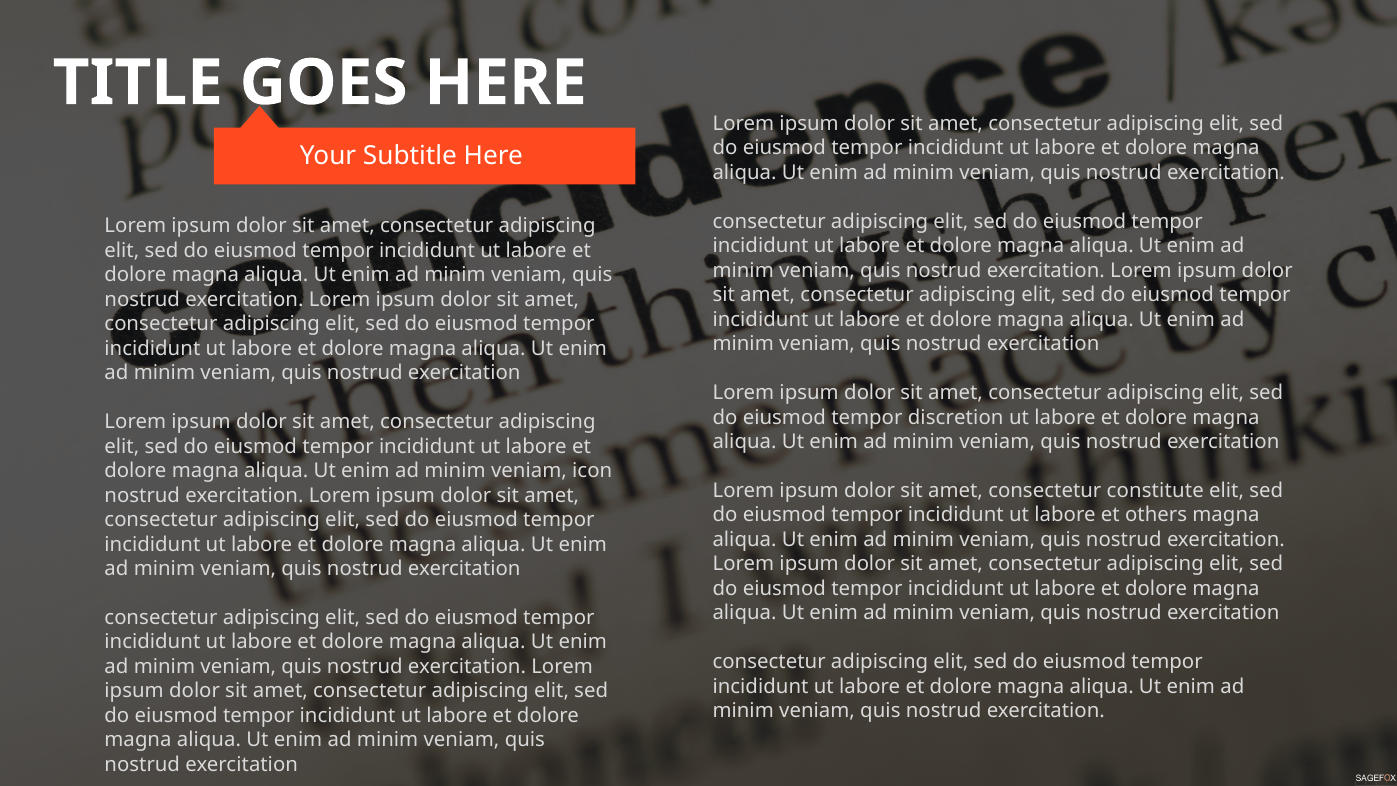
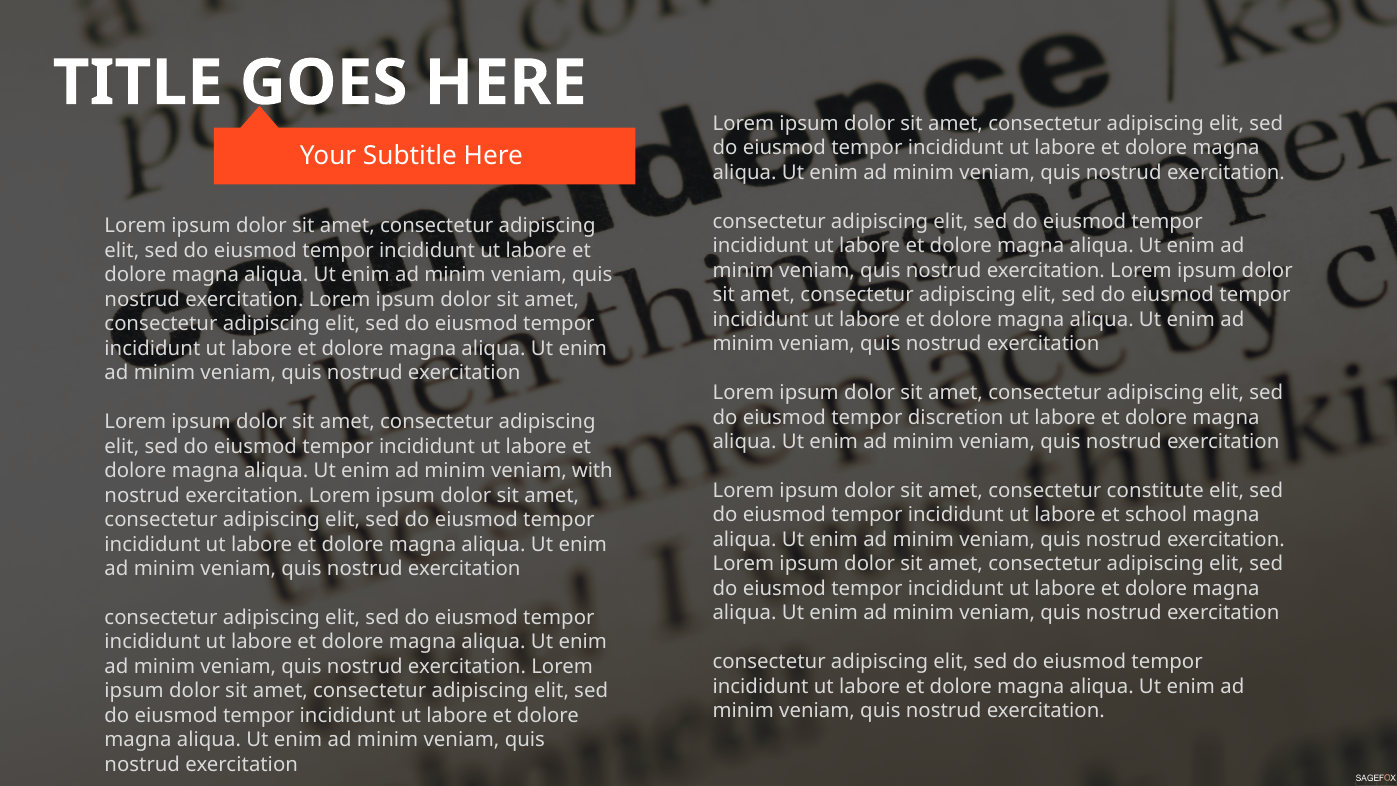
icon: icon -> with (592, 471)
others: others -> school (1156, 515)
